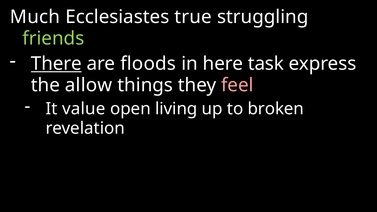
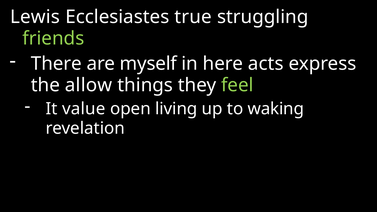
Much: Much -> Lewis (35, 17)
There underline: present -> none (56, 64)
floods: floods -> myself (148, 64)
task: task -> acts (266, 64)
feel colour: pink -> light green (237, 85)
broken: broken -> waking (276, 109)
